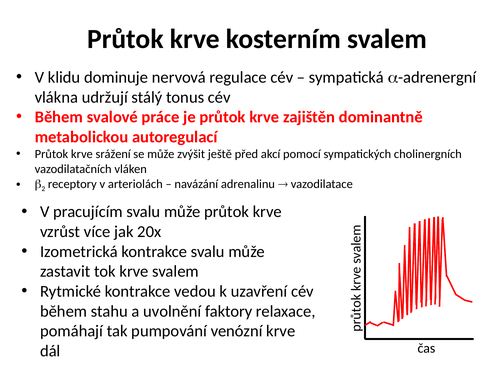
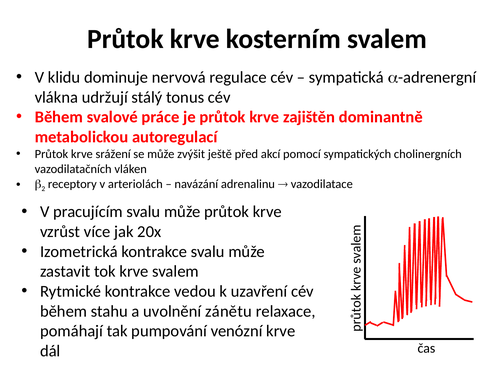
faktory: faktory -> zánětu (229, 311)
